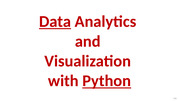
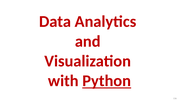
Data underline: present -> none (55, 21)
